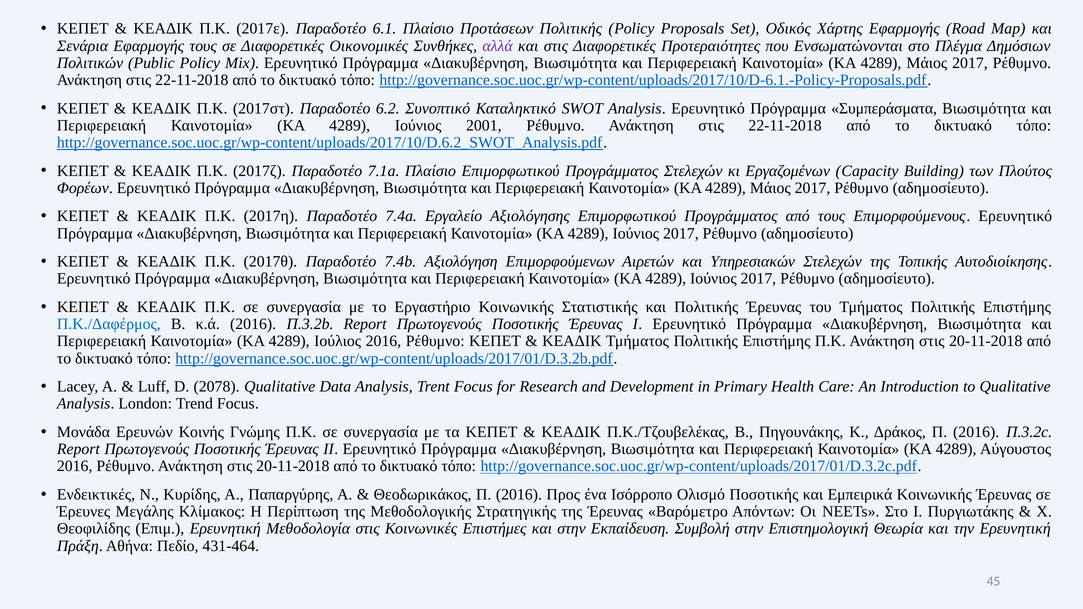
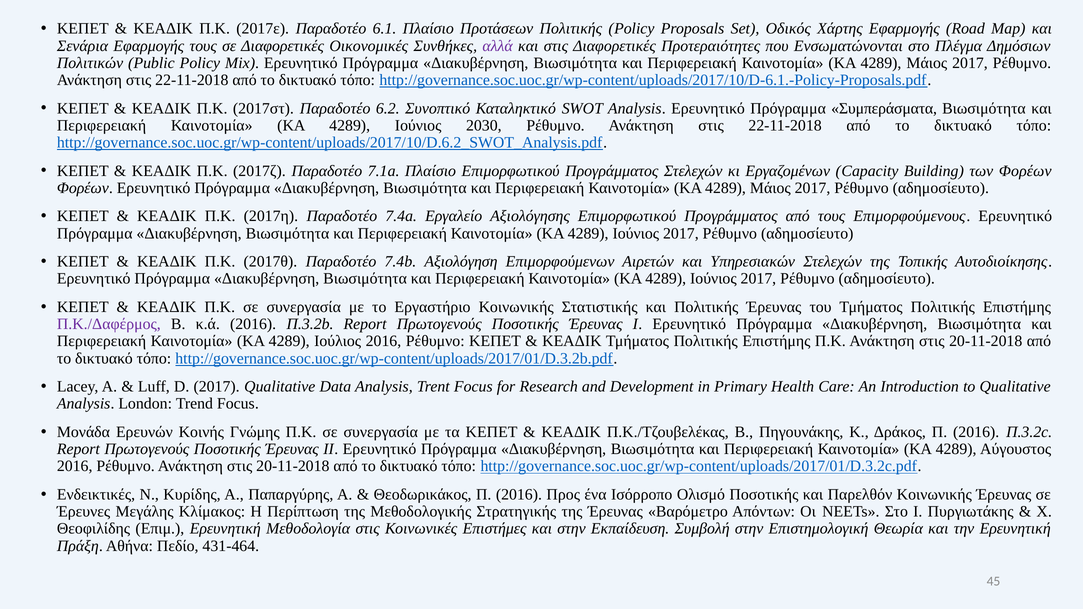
2001: 2001 -> 2030 (484, 125)
των Πλούτος: Πλούτος -> Φορέων (1025, 171)
Π.Κ./Δαφέρμος colour: blue -> purple (109, 324)
D 2078: 2078 -> 2017 (217, 387)
Εμπειρικά: Εμπειρικά -> Παρελθόν (860, 495)
